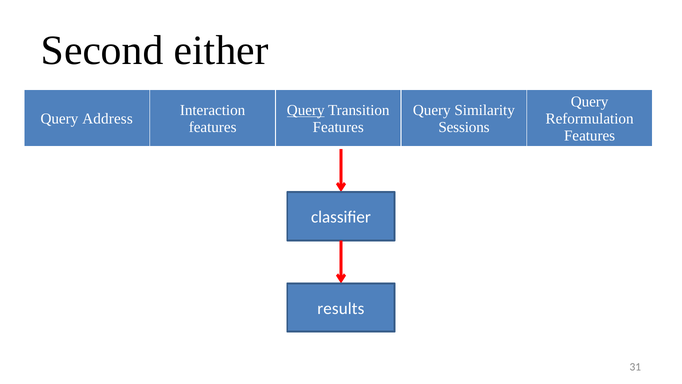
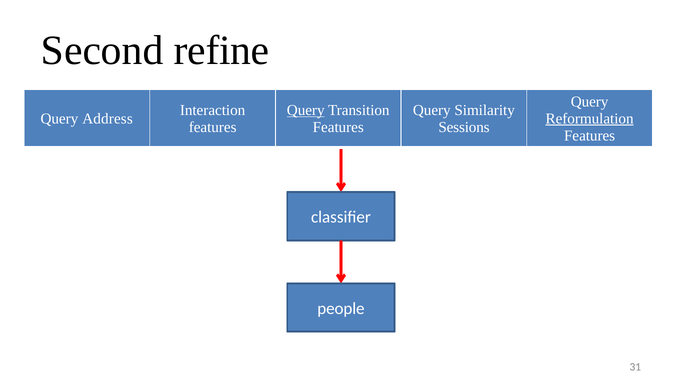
either: either -> refine (222, 50)
Reformulation underline: none -> present (590, 119)
results: results -> people (341, 308)
